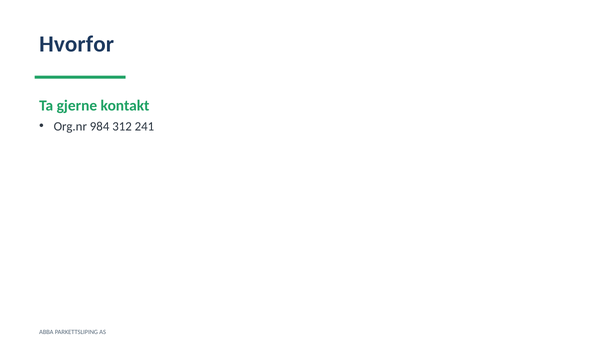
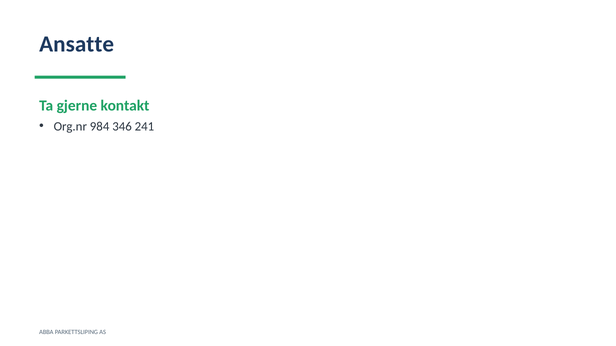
Hvorfor: Hvorfor -> Ansatte (77, 44)
312: 312 -> 346 (122, 127)
